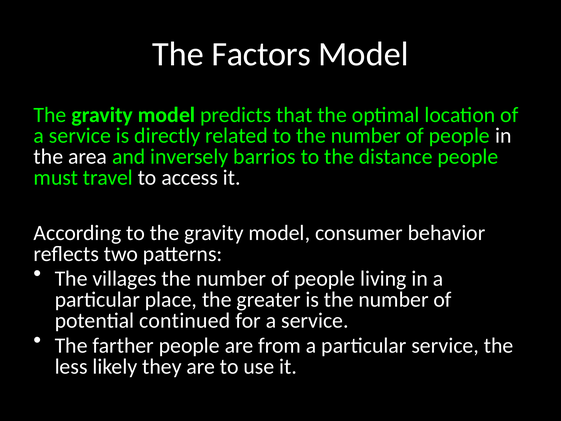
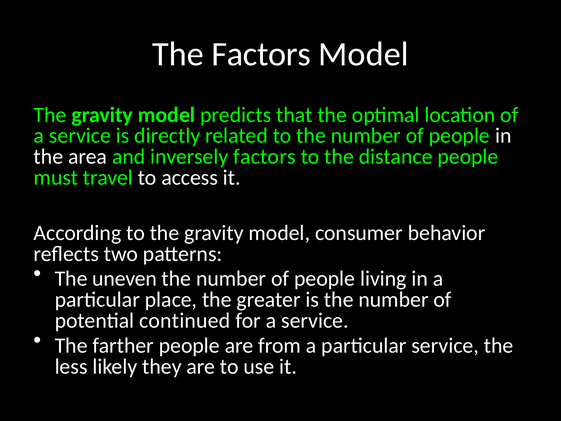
inversely barrios: barrios -> factors (264, 157)
villages: villages -> uneven (125, 279)
